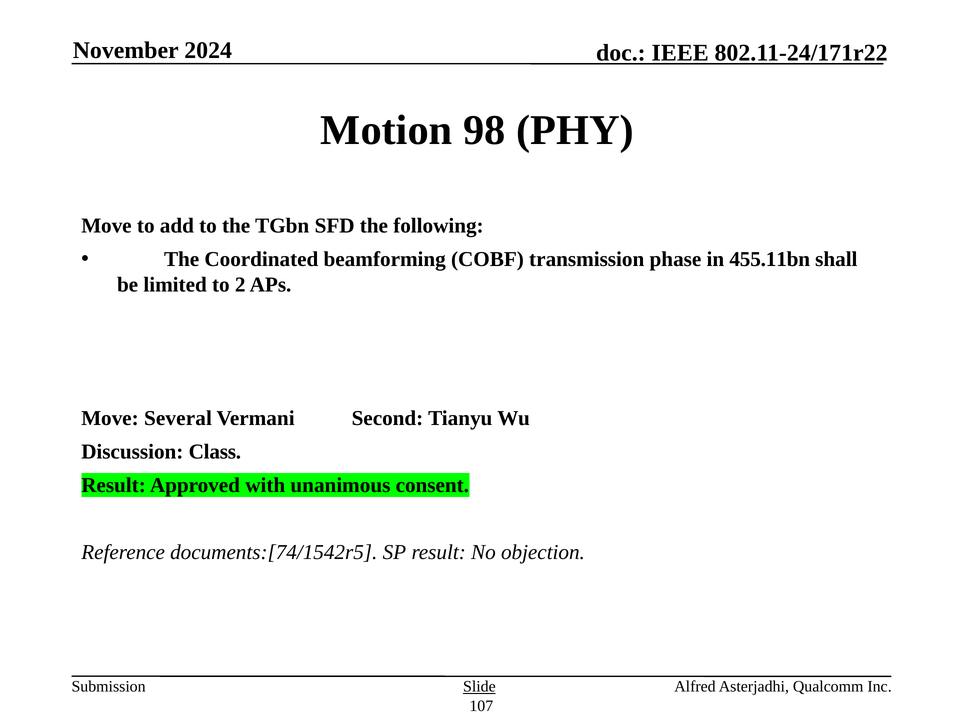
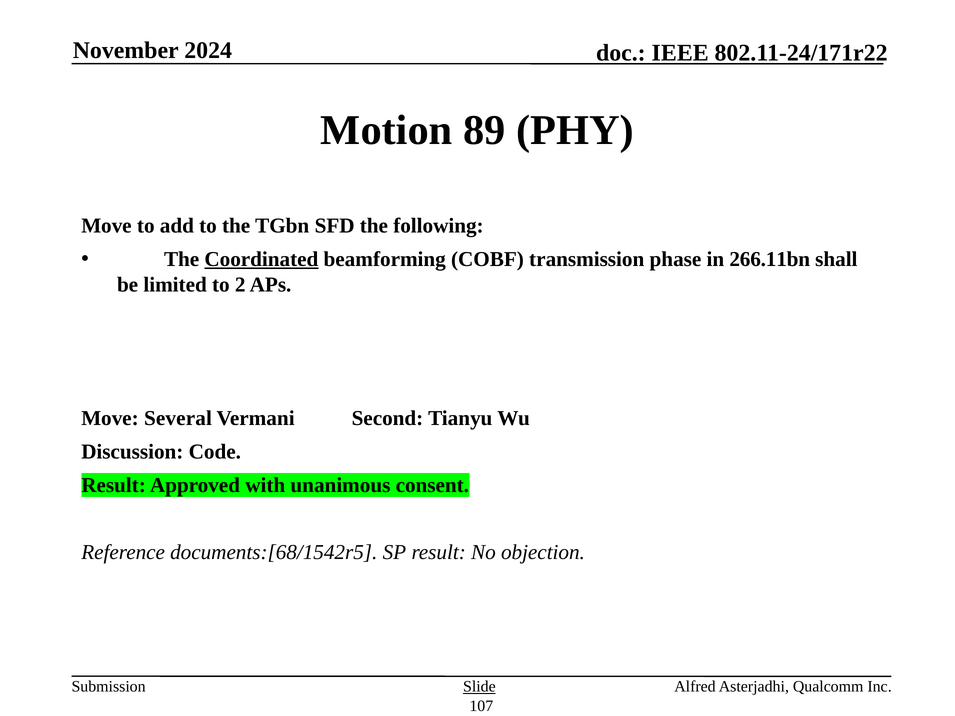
98: 98 -> 89 (484, 130)
Coordinated underline: none -> present (261, 259)
455.11bn: 455.11bn -> 266.11bn (770, 259)
Class: Class -> Code (215, 452)
documents:[74/1542r5: documents:[74/1542r5 -> documents:[68/1542r5 (274, 552)
